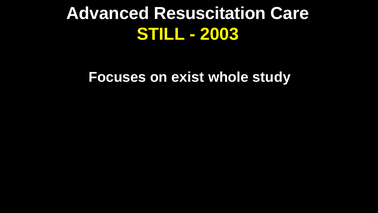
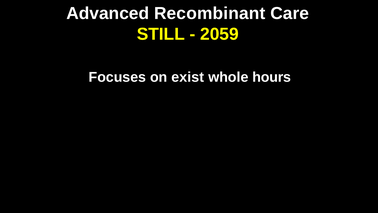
Resuscitation: Resuscitation -> Recombinant (210, 13)
2003: 2003 -> 2059 (219, 34)
study: study -> hours (272, 77)
